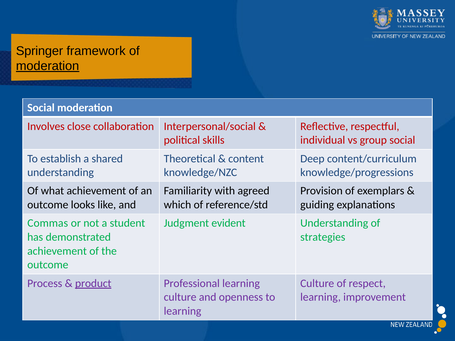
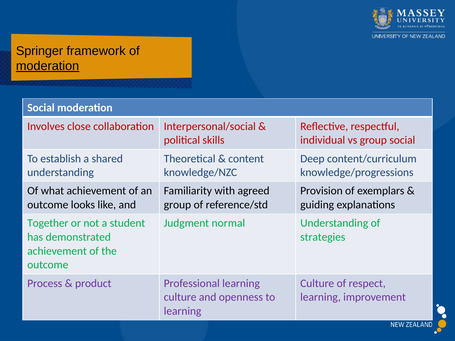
which: which -> group (177, 205)
Commas: Commas -> Together (48, 223)
evident: evident -> normal (228, 223)
product underline: present -> none (93, 283)
